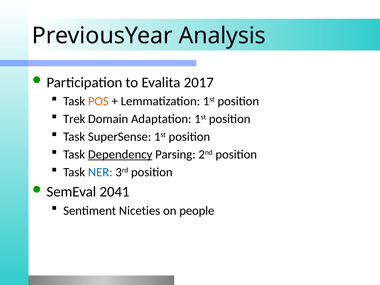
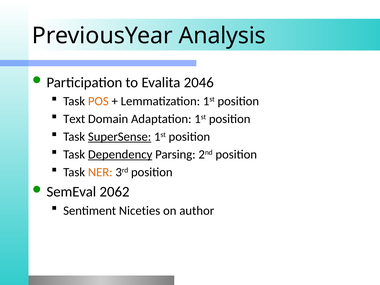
2017: 2017 -> 2046 (199, 82)
Trek: Trek -> Text (74, 119)
SuperSense underline: none -> present (120, 137)
NER colour: blue -> orange (100, 172)
2041: 2041 -> 2062 (115, 192)
people: people -> author (197, 211)
